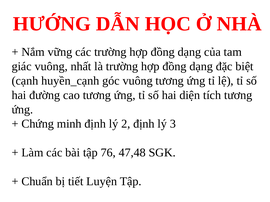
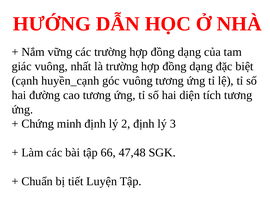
76: 76 -> 66 (108, 153)
